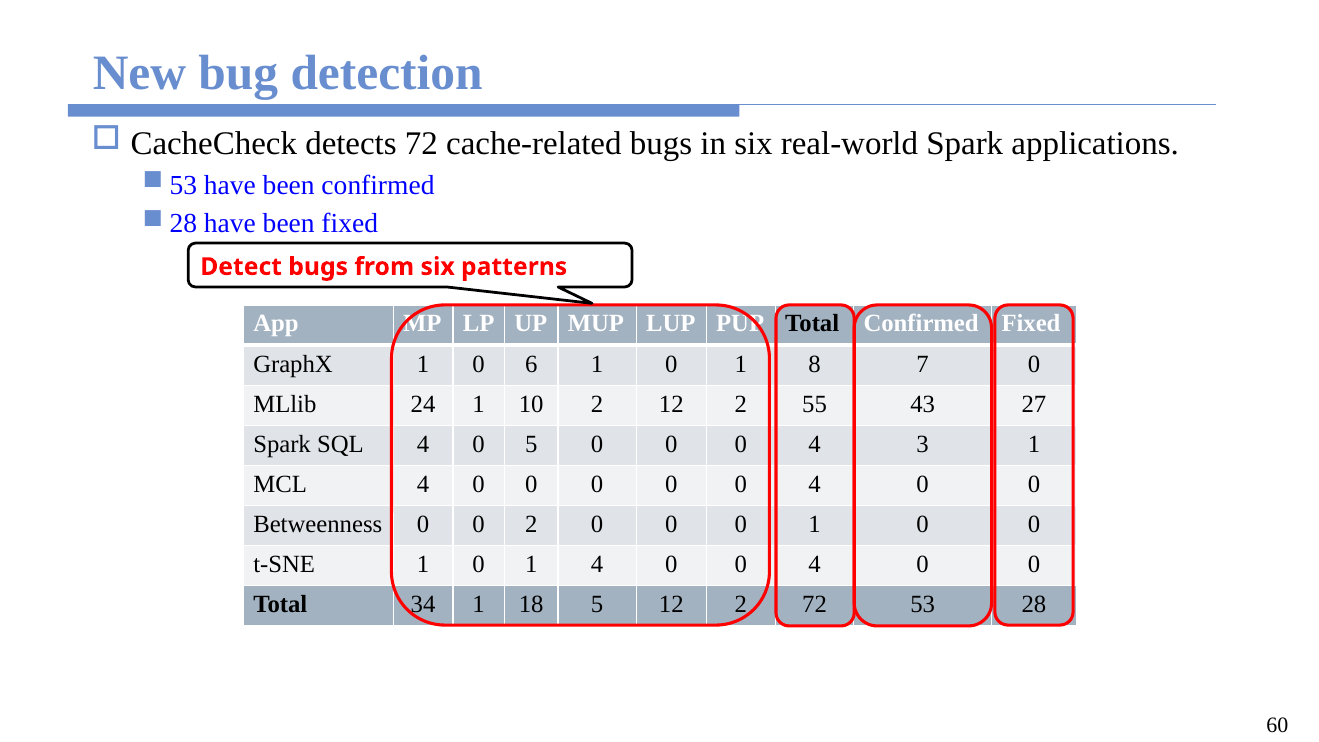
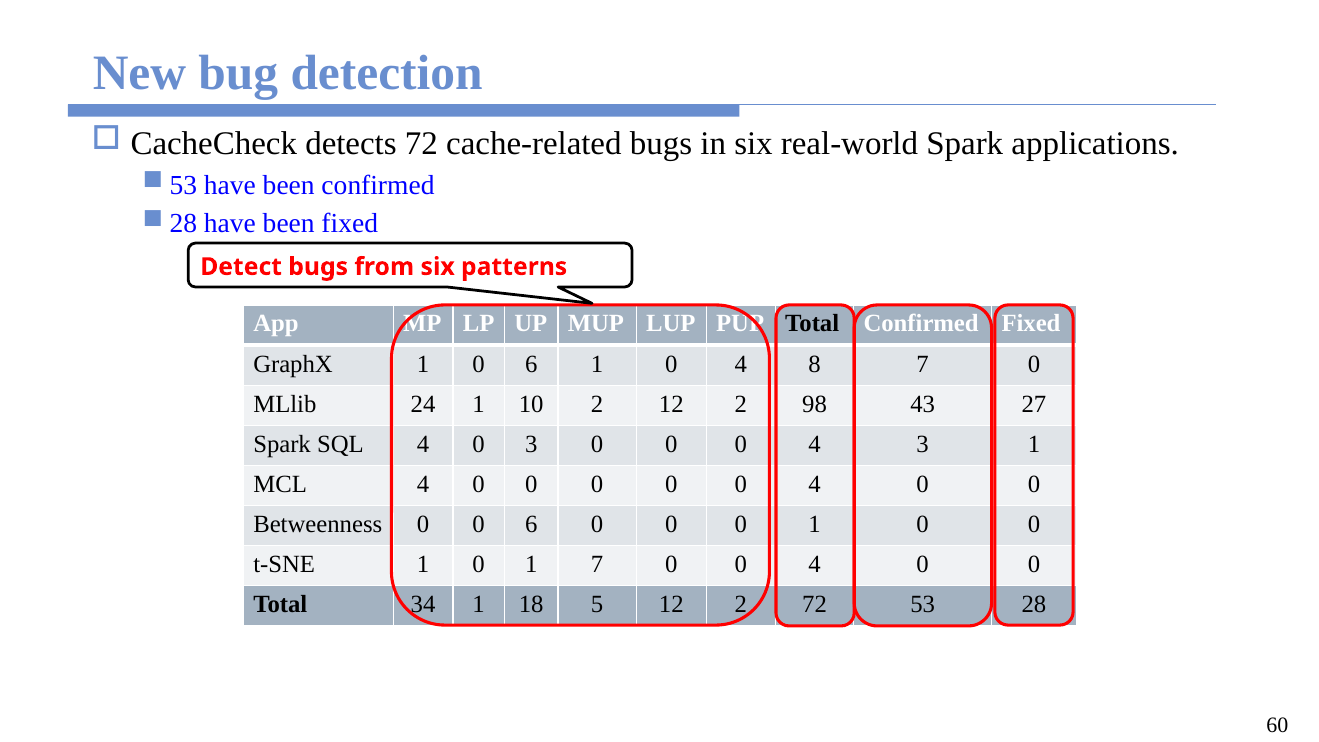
6 1 0 1: 1 -> 4 (741, 364)
55: 55 -> 98 (815, 404)
0 5: 5 -> 3 (531, 444)
0 0 2: 2 -> 6 (531, 524)
1 4: 4 -> 7 (597, 564)
